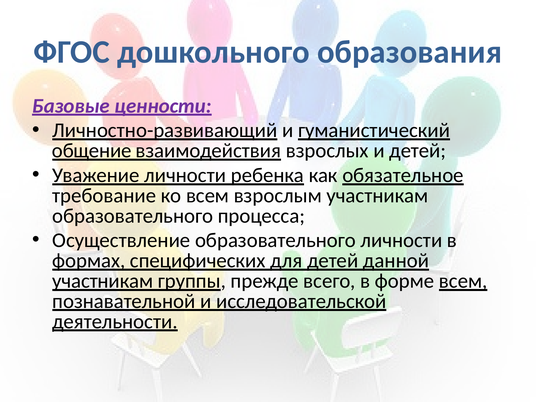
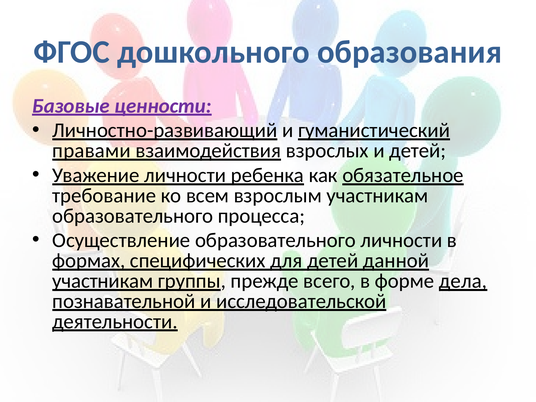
общение: общение -> правами (91, 151)
форме всем: всем -> дела (463, 281)
